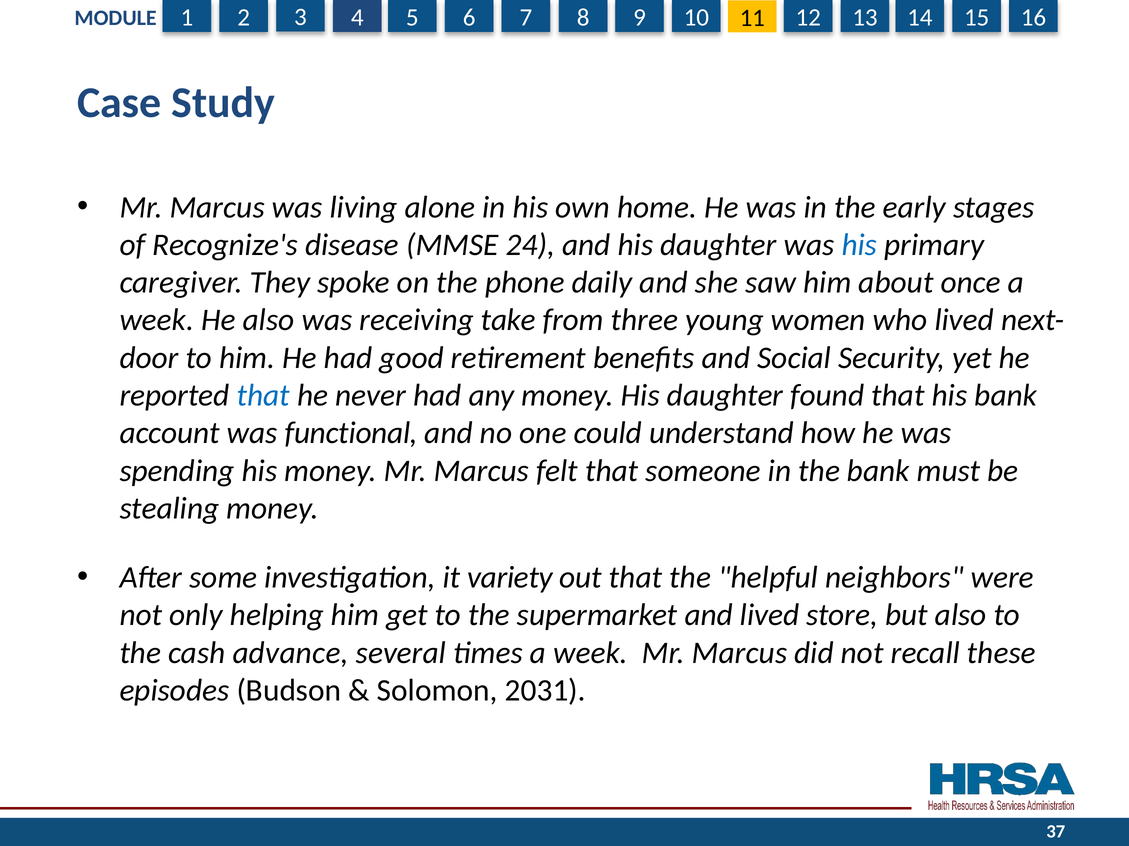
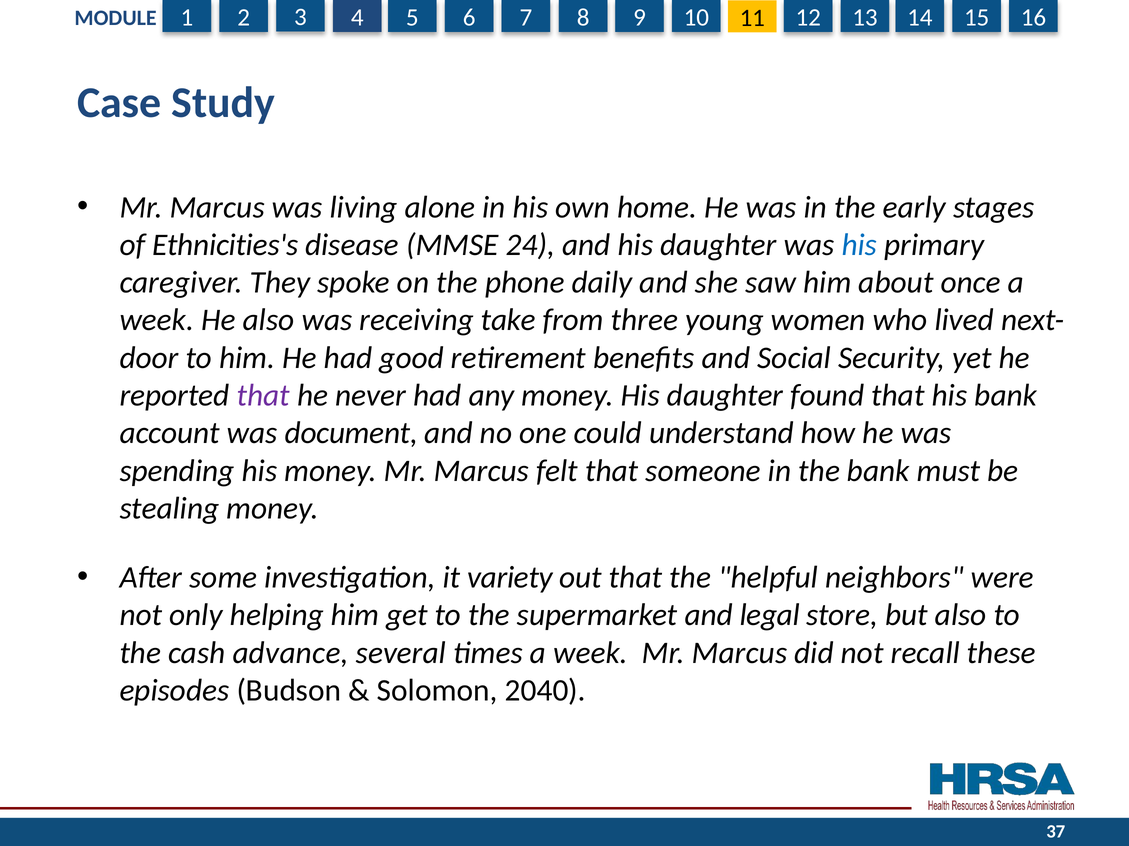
Recognize's: Recognize's -> Ethnicities's (225, 245)
that colour: blue -> purple (263, 396)
functional: functional -> document (351, 434)
and lived: lived -> legal (770, 616)
2031: 2031 -> 2040 (545, 691)
